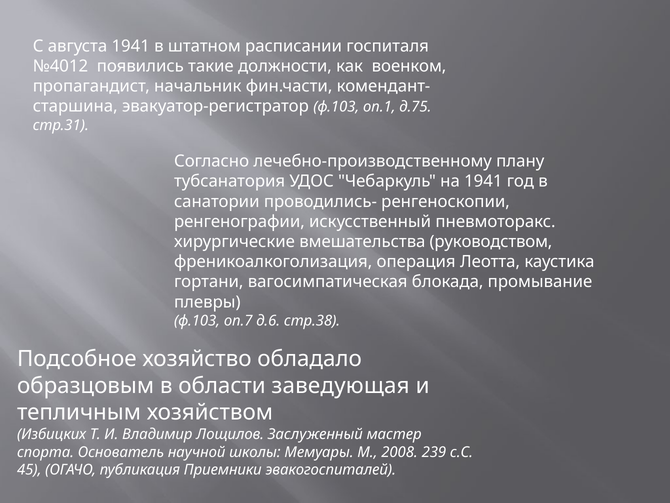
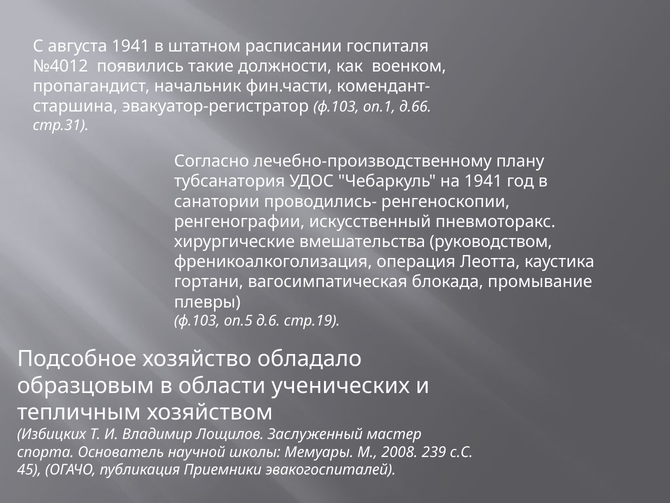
д.75: д.75 -> д.66 (415, 107)
оп.7: оп.7 -> оп.5 (238, 321)
стр.38: стр.38 -> стр.19 (312, 321)
заведующая: заведующая -> ученических (341, 385)
